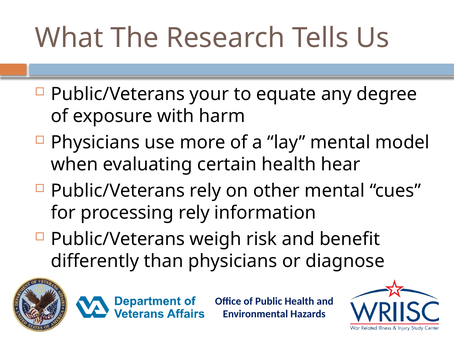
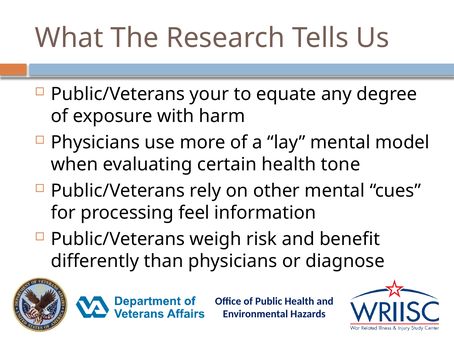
hear: hear -> tone (341, 164)
processing rely: rely -> feel (194, 213)
